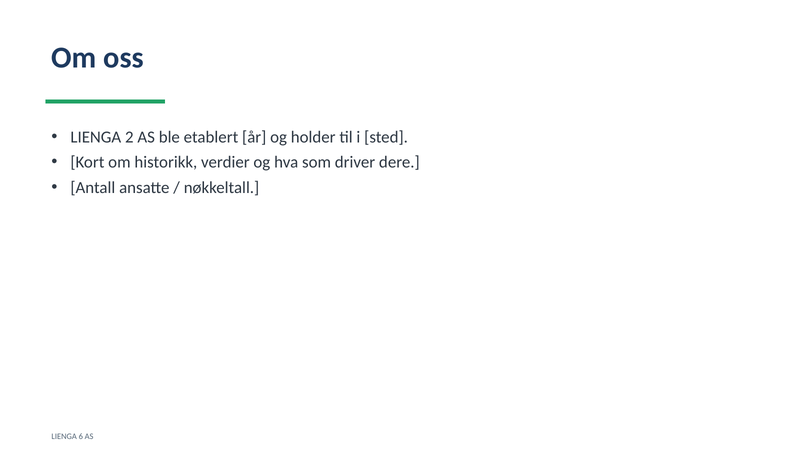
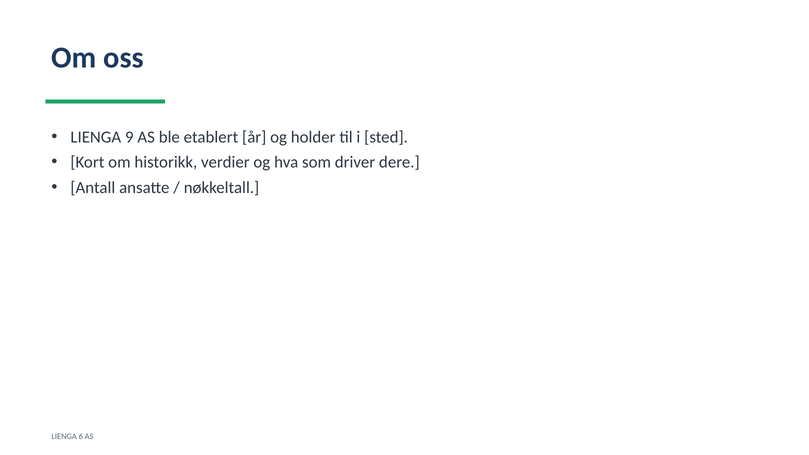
2: 2 -> 9 (129, 137)
